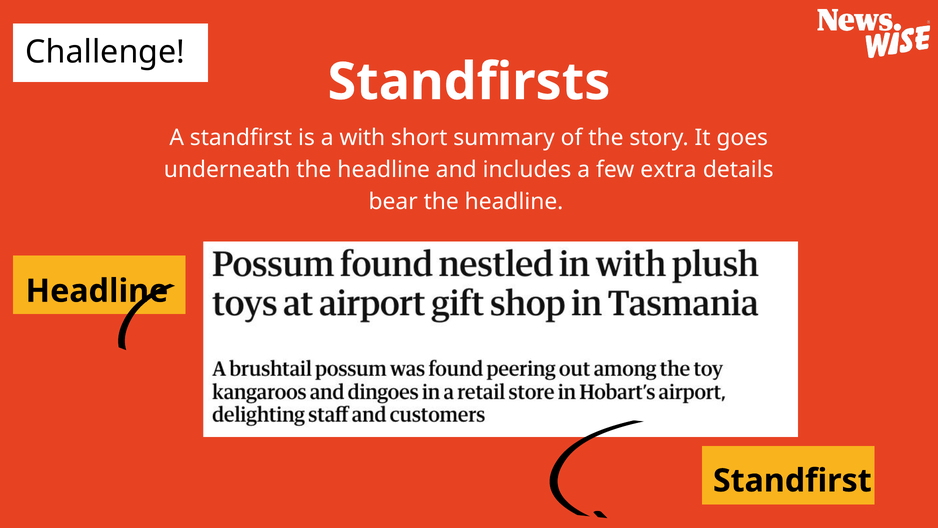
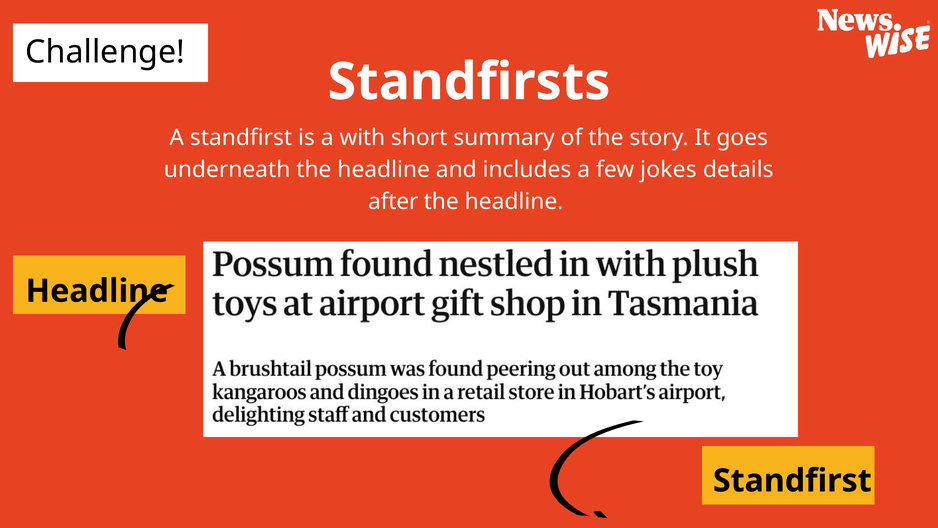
extra: extra -> jokes (668, 170)
bear: bear -> after (393, 202)
